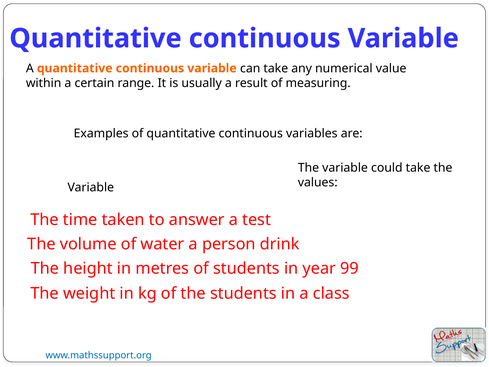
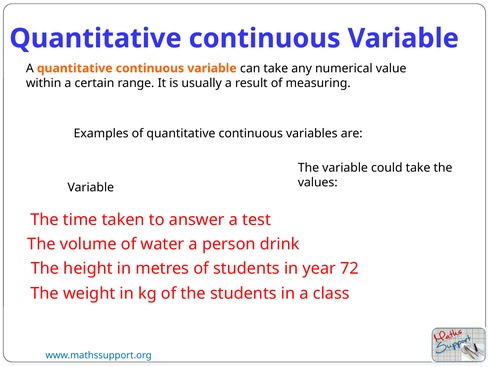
99: 99 -> 72 (350, 268)
